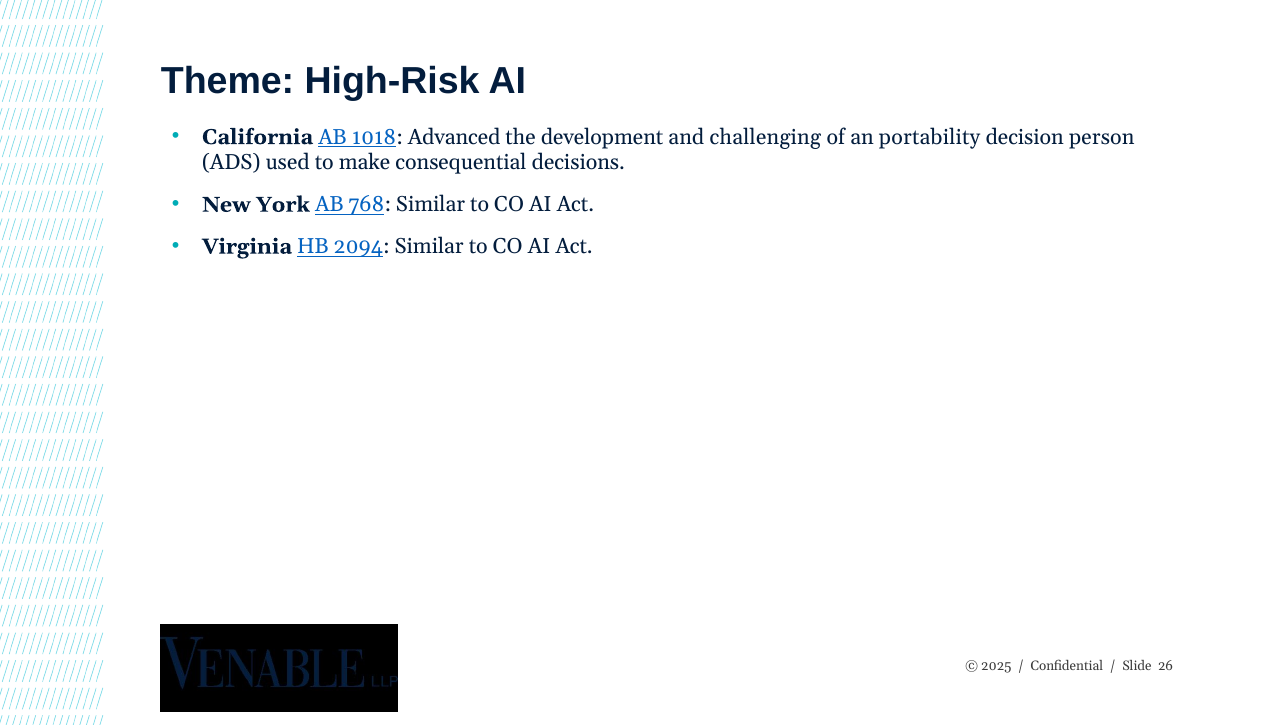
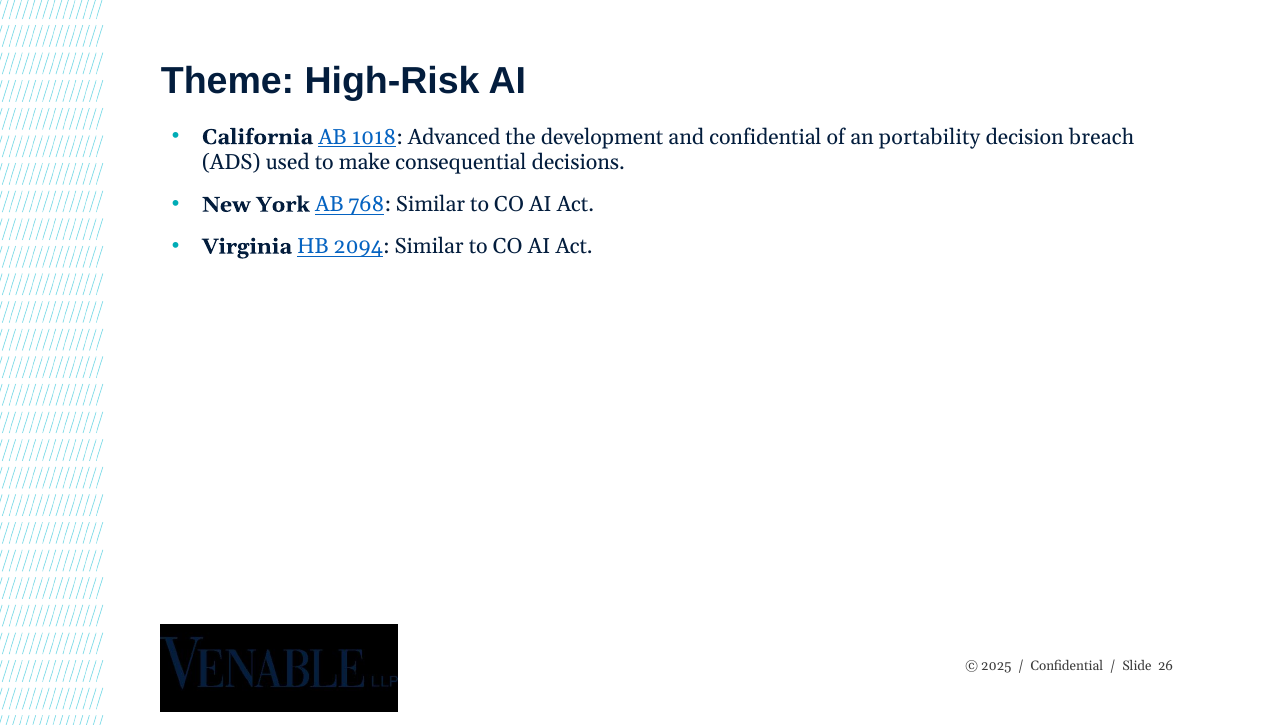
and challenging: challenging -> confidential (765, 137)
person: person -> breach (1102, 137)
